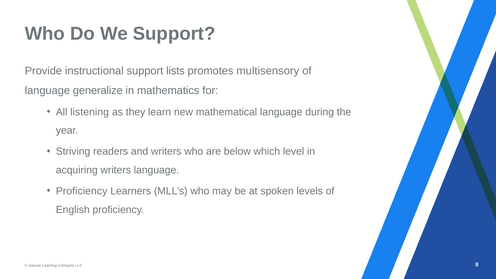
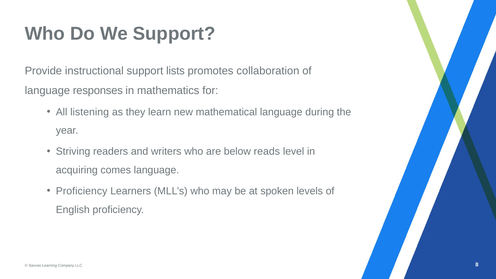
multisensory: multisensory -> collaboration (268, 71)
generalize: generalize -> responses (98, 91)
which: which -> reads (267, 152)
acquiring writers: writers -> comes (116, 170)
